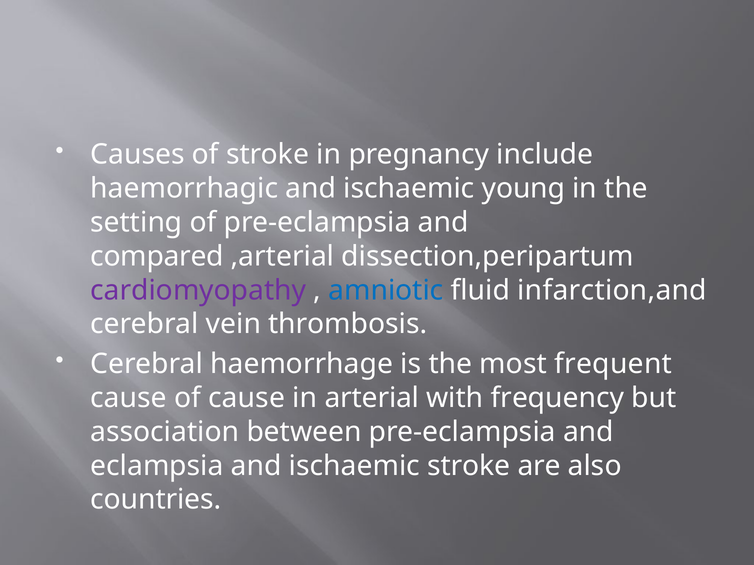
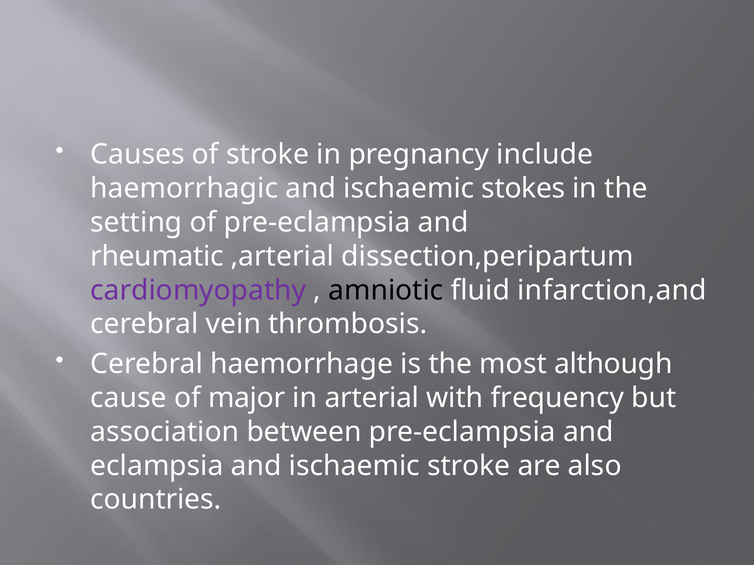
young: young -> stokes (524, 189)
compared: compared -> rheumatic (157, 256)
amniotic colour: blue -> black (386, 290)
frequent: frequent -> although (613, 364)
of cause: cause -> major (247, 398)
